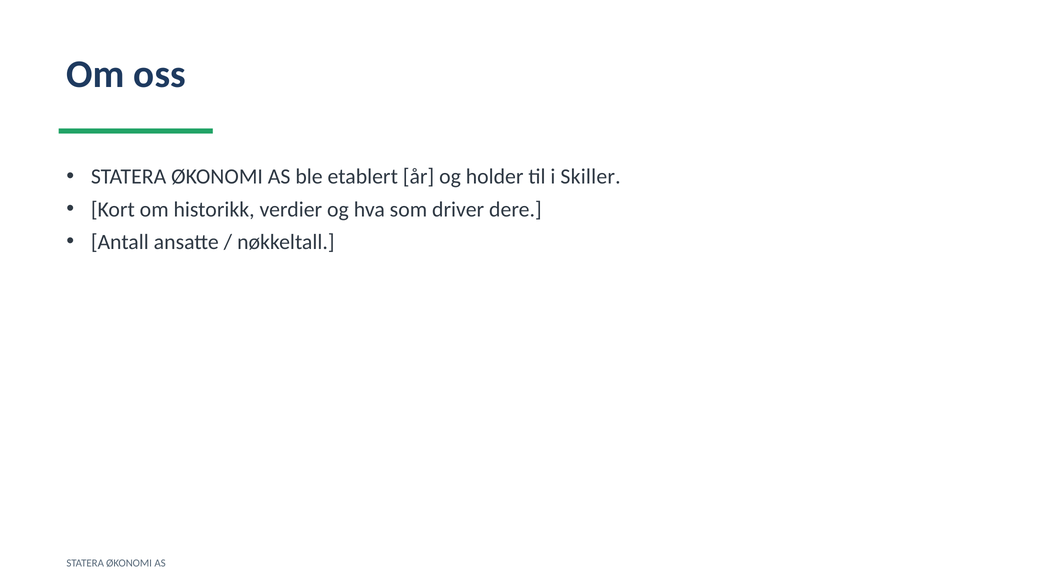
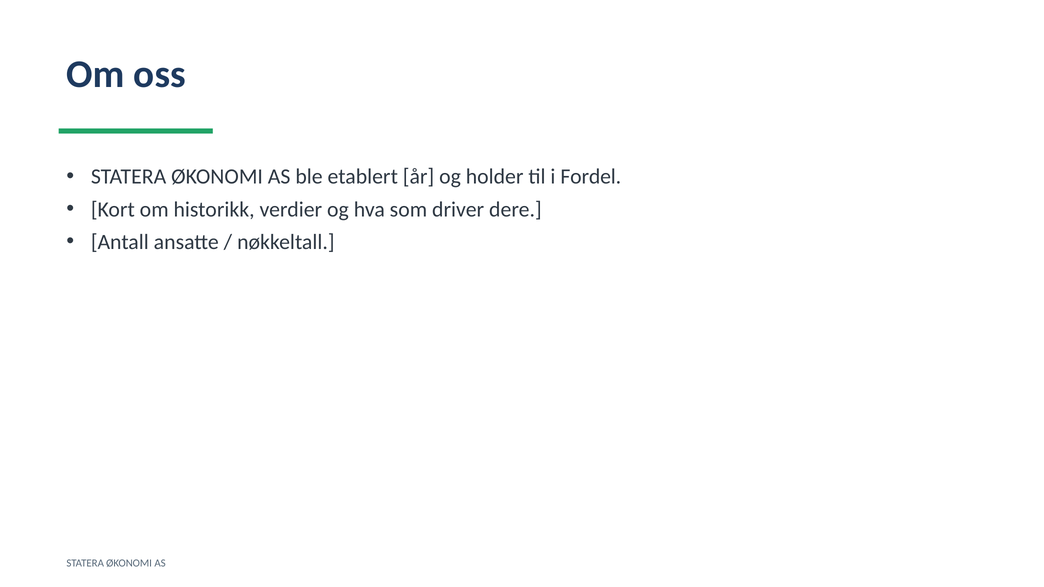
Skiller: Skiller -> Fordel (591, 177)
